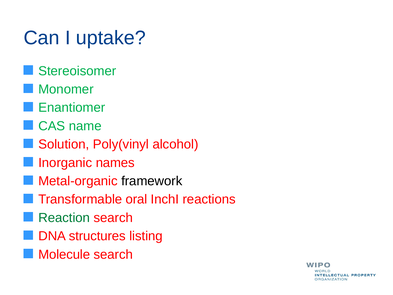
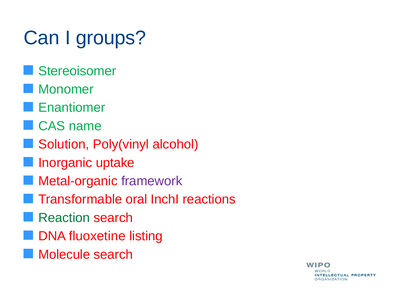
uptake: uptake -> groups (111, 38)
names: names -> uptake (115, 163)
framework colour: black -> purple (152, 181)
structures: structures -> fluoxetine (97, 236)
